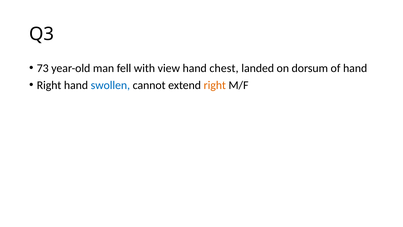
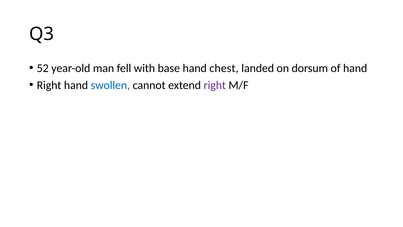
73: 73 -> 52 (43, 68)
view: view -> base (169, 68)
right colour: orange -> purple (215, 85)
